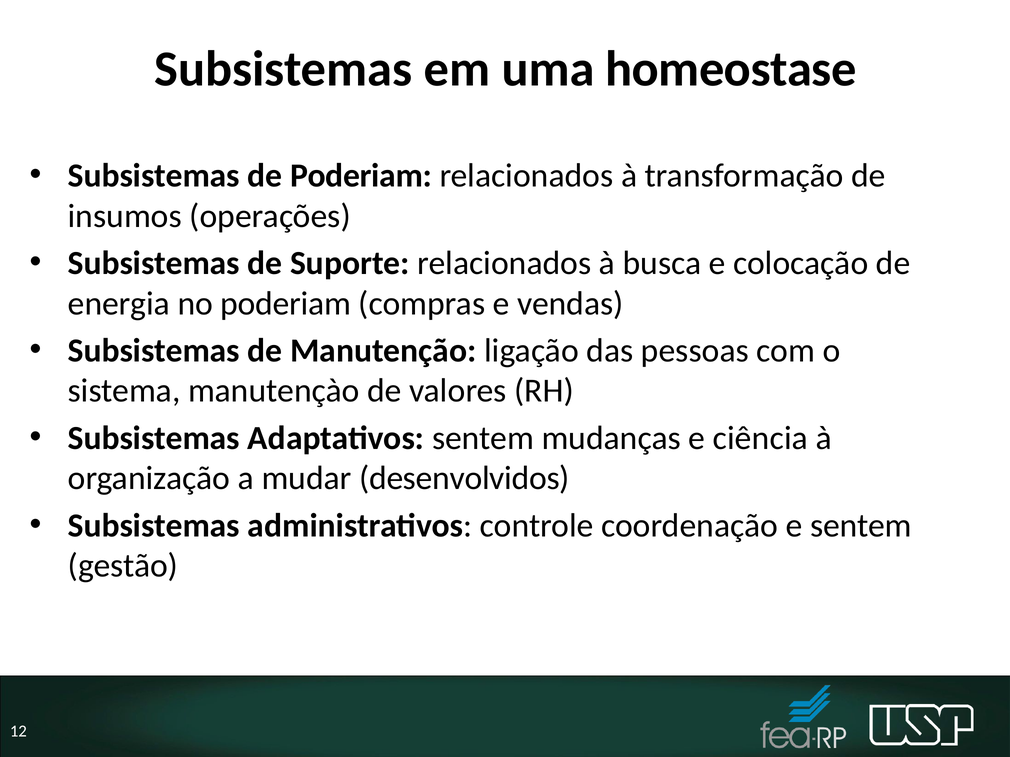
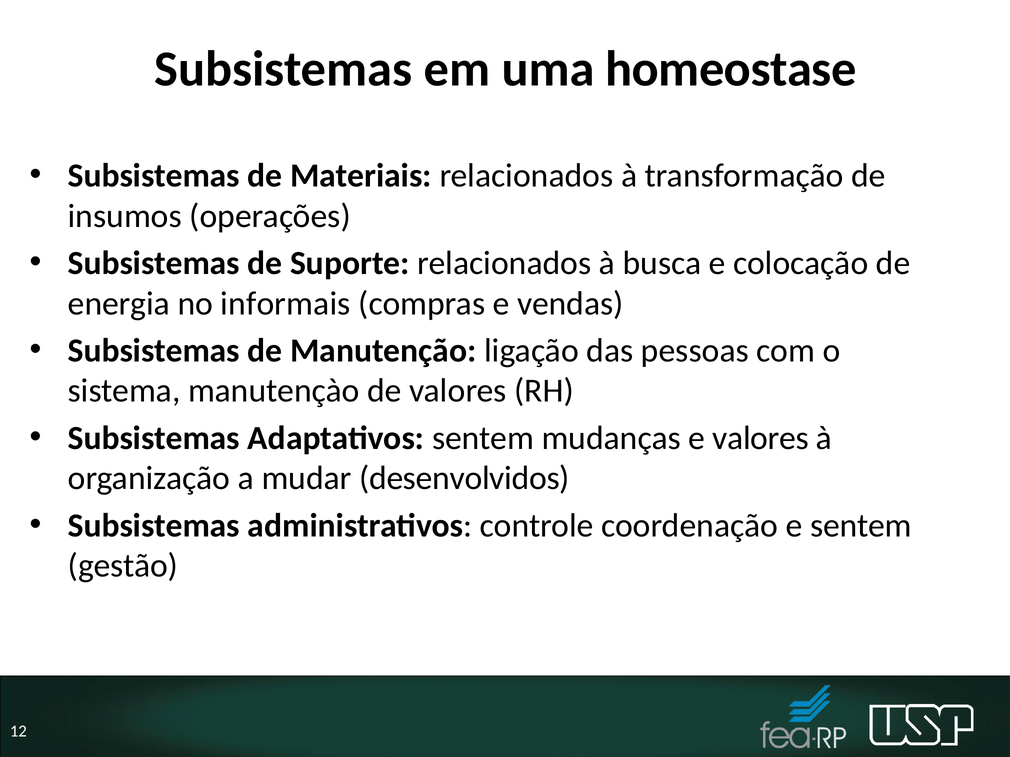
de Poderiam: Poderiam -> Materiais (361, 176)
no poderiam: poderiam -> informais (286, 304)
e ciência: ciência -> valores (761, 438)
